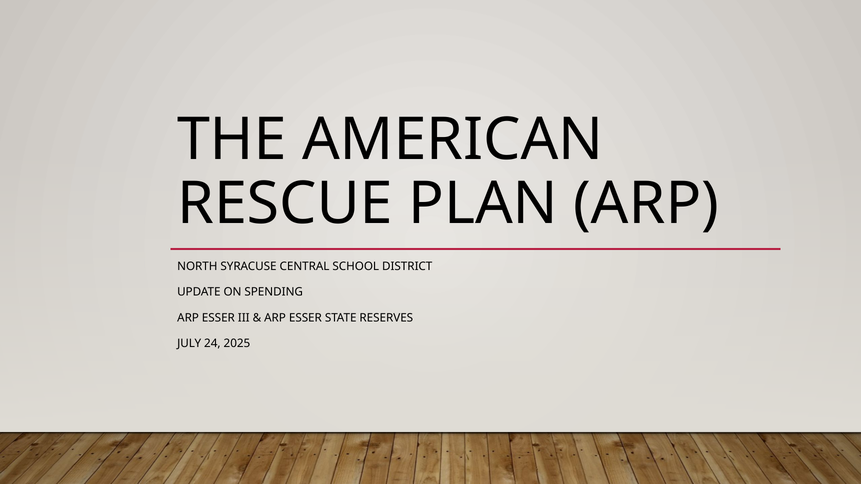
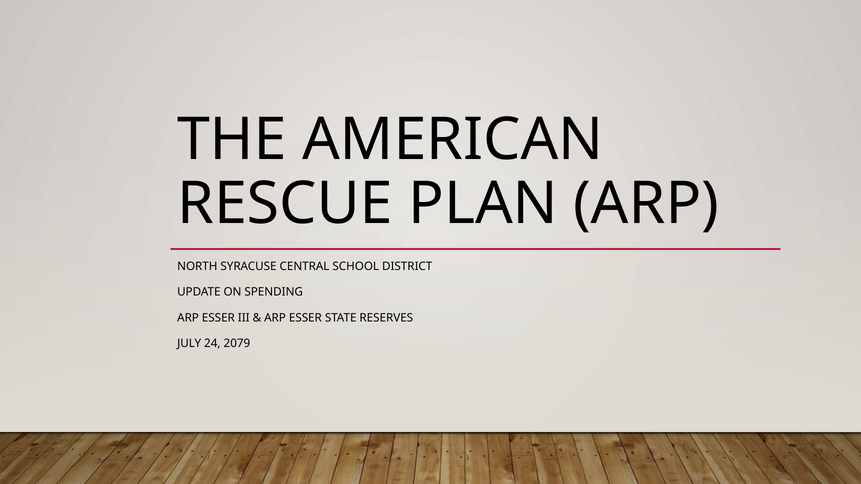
2025: 2025 -> 2079 (237, 344)
